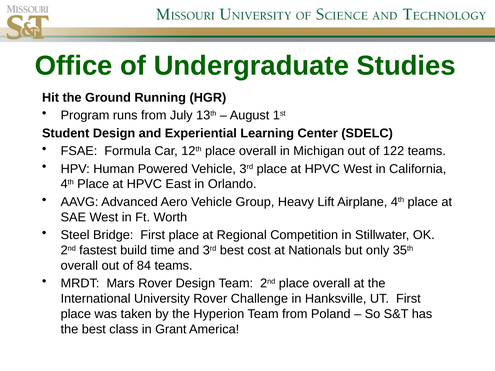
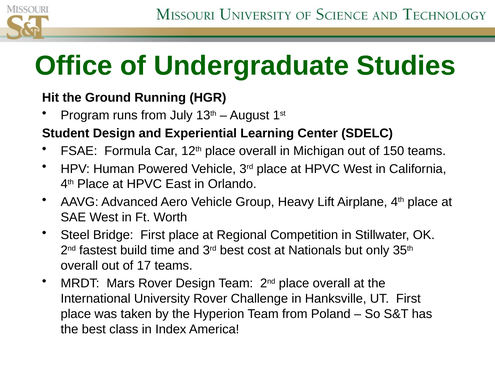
122: 122 -> 150 (394, 151)
84: 84 -> 17 (144, 266)
Grant: Grant -> Index (171, 329)
